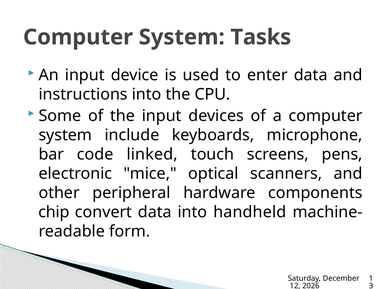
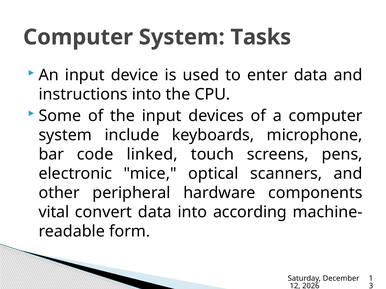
chip: chip -> vital (54, 212)
handheld: handheld -> according (250, 212)
